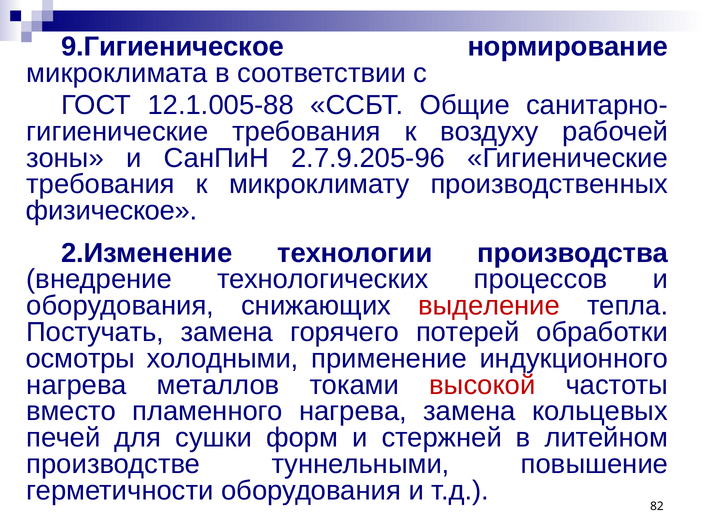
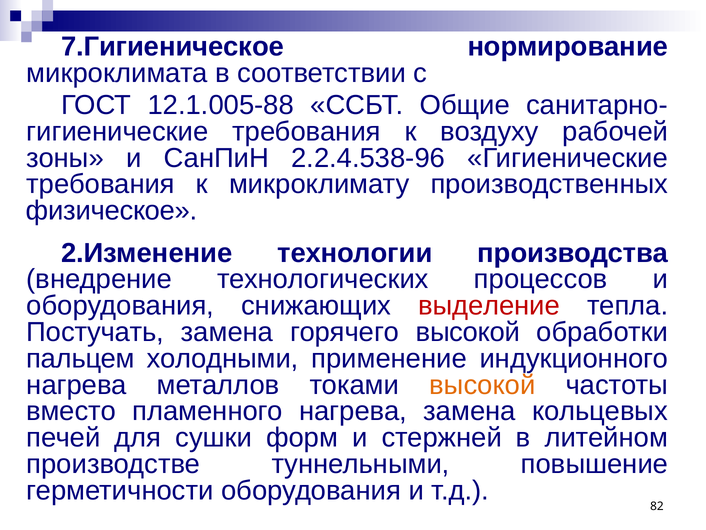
9.Гигиеническое: 9.Гигиеническое -> 7.Гигиеническое (172, 47)
2.7.9.205-96: 2.7.9.205-96 -> 2.2.4.538-96 (368, 158)
горячего потерей: потерей -> высокой (468, 332)
осмотры: осмотры -> пальцем (81, 358)
высокой colour: red -> orange (482, 385)
